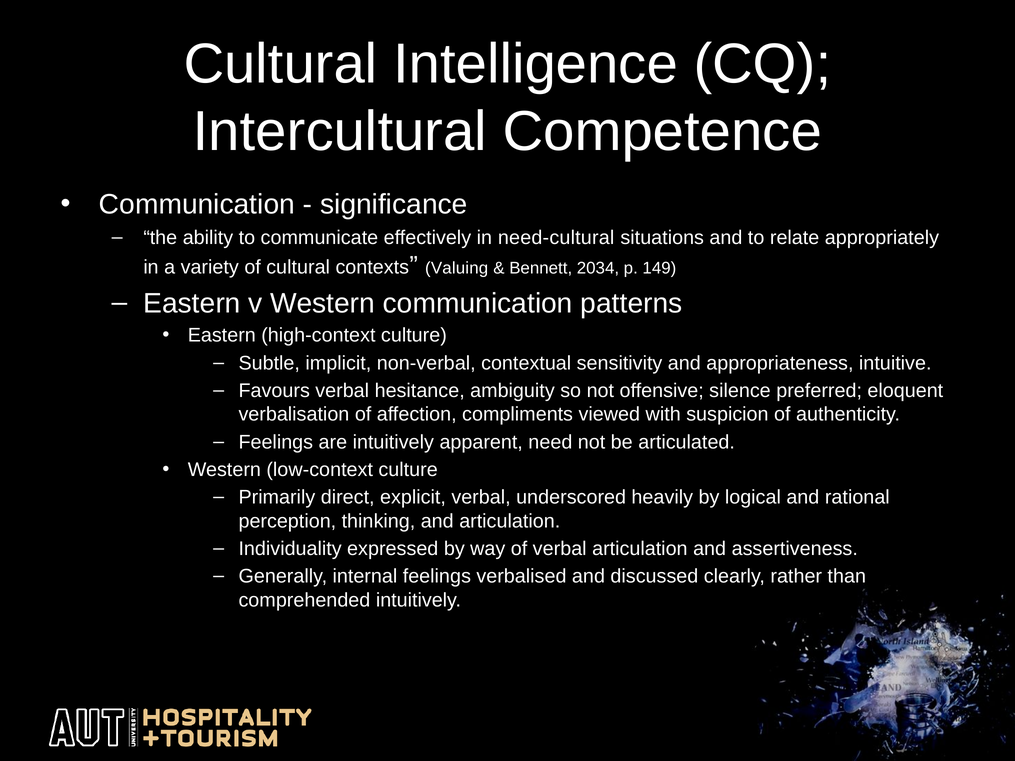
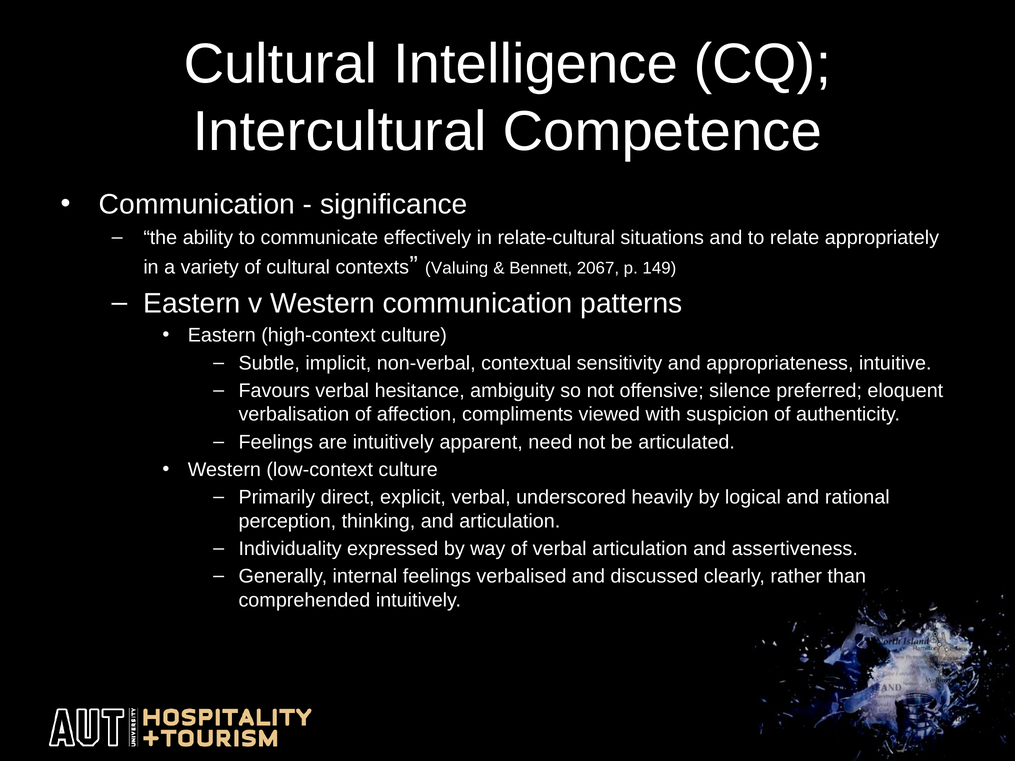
need-cultural: need-cultural -> relate-cultural (556, 238)
2034: 2034 -> 2067 (598, 268)
